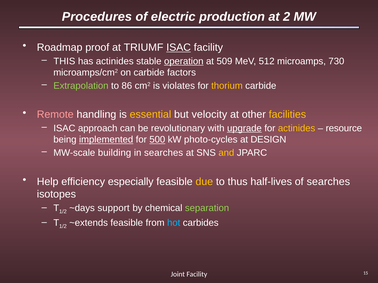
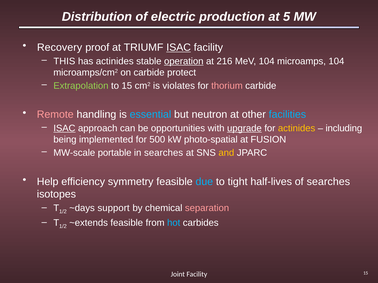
Procedures: Procedures -> Distribution (97, 17)
2: 2 -> 5 (287, 17)
Roadmap: Roadmap -> Recovery (60, 48)
509: 509 -> 216 (224, 61)
MeV 512: 512 -> 104 (267, 61)
microamps 730: 730 -> 104 (336, 61)
factors: factors -> protect (182, 73)
to 86: 86 -> 15 (127, 86)
thorium colour: yellow -> pink (227, 86)
essential colour: yellow -> light blue (150, 115)
velocity: velocity -> neutron (209, 115)
facilities colour: yellow -> light blue (287, 115)
ISAC underline: none -> present (64, 129)
revolutionary: revolutionary -> opportunities (178, 129)
resource: resource -> including (344, 129)
implemented underline: present -> none (106, 140)
500 underline: present -> none (157, 140)
photo-cycles: photo-cycles -> photo-spatial (211, 140)
DESIGN: DESIGN -> FUSION (268, 140)
building: building -> portable (115, 153)
especially: especially -> symmetry (131, 182)
due colour: yellow -> light blue (204, 182)
thus: thus -> tight (238, 182)
separation colour: light green -> pink (207, 208)
